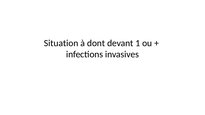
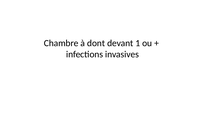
Situation: Situation -> Chambre (61, 43)
